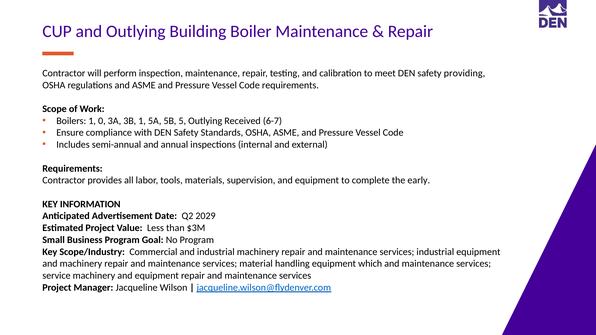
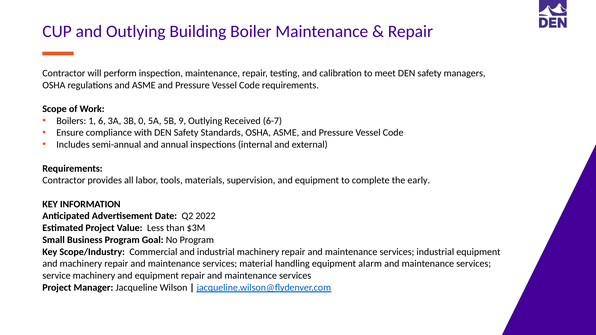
providing: providing -> managers (465, 73)
0: 0 -> 6 (102, 121)
3B 1: 1 -> 0 (142, 121)
5: 5 -> 9 (182, 121)
2029: 2029 -> 2022 (206, 216)
which: which -> alarm (370, 264)
